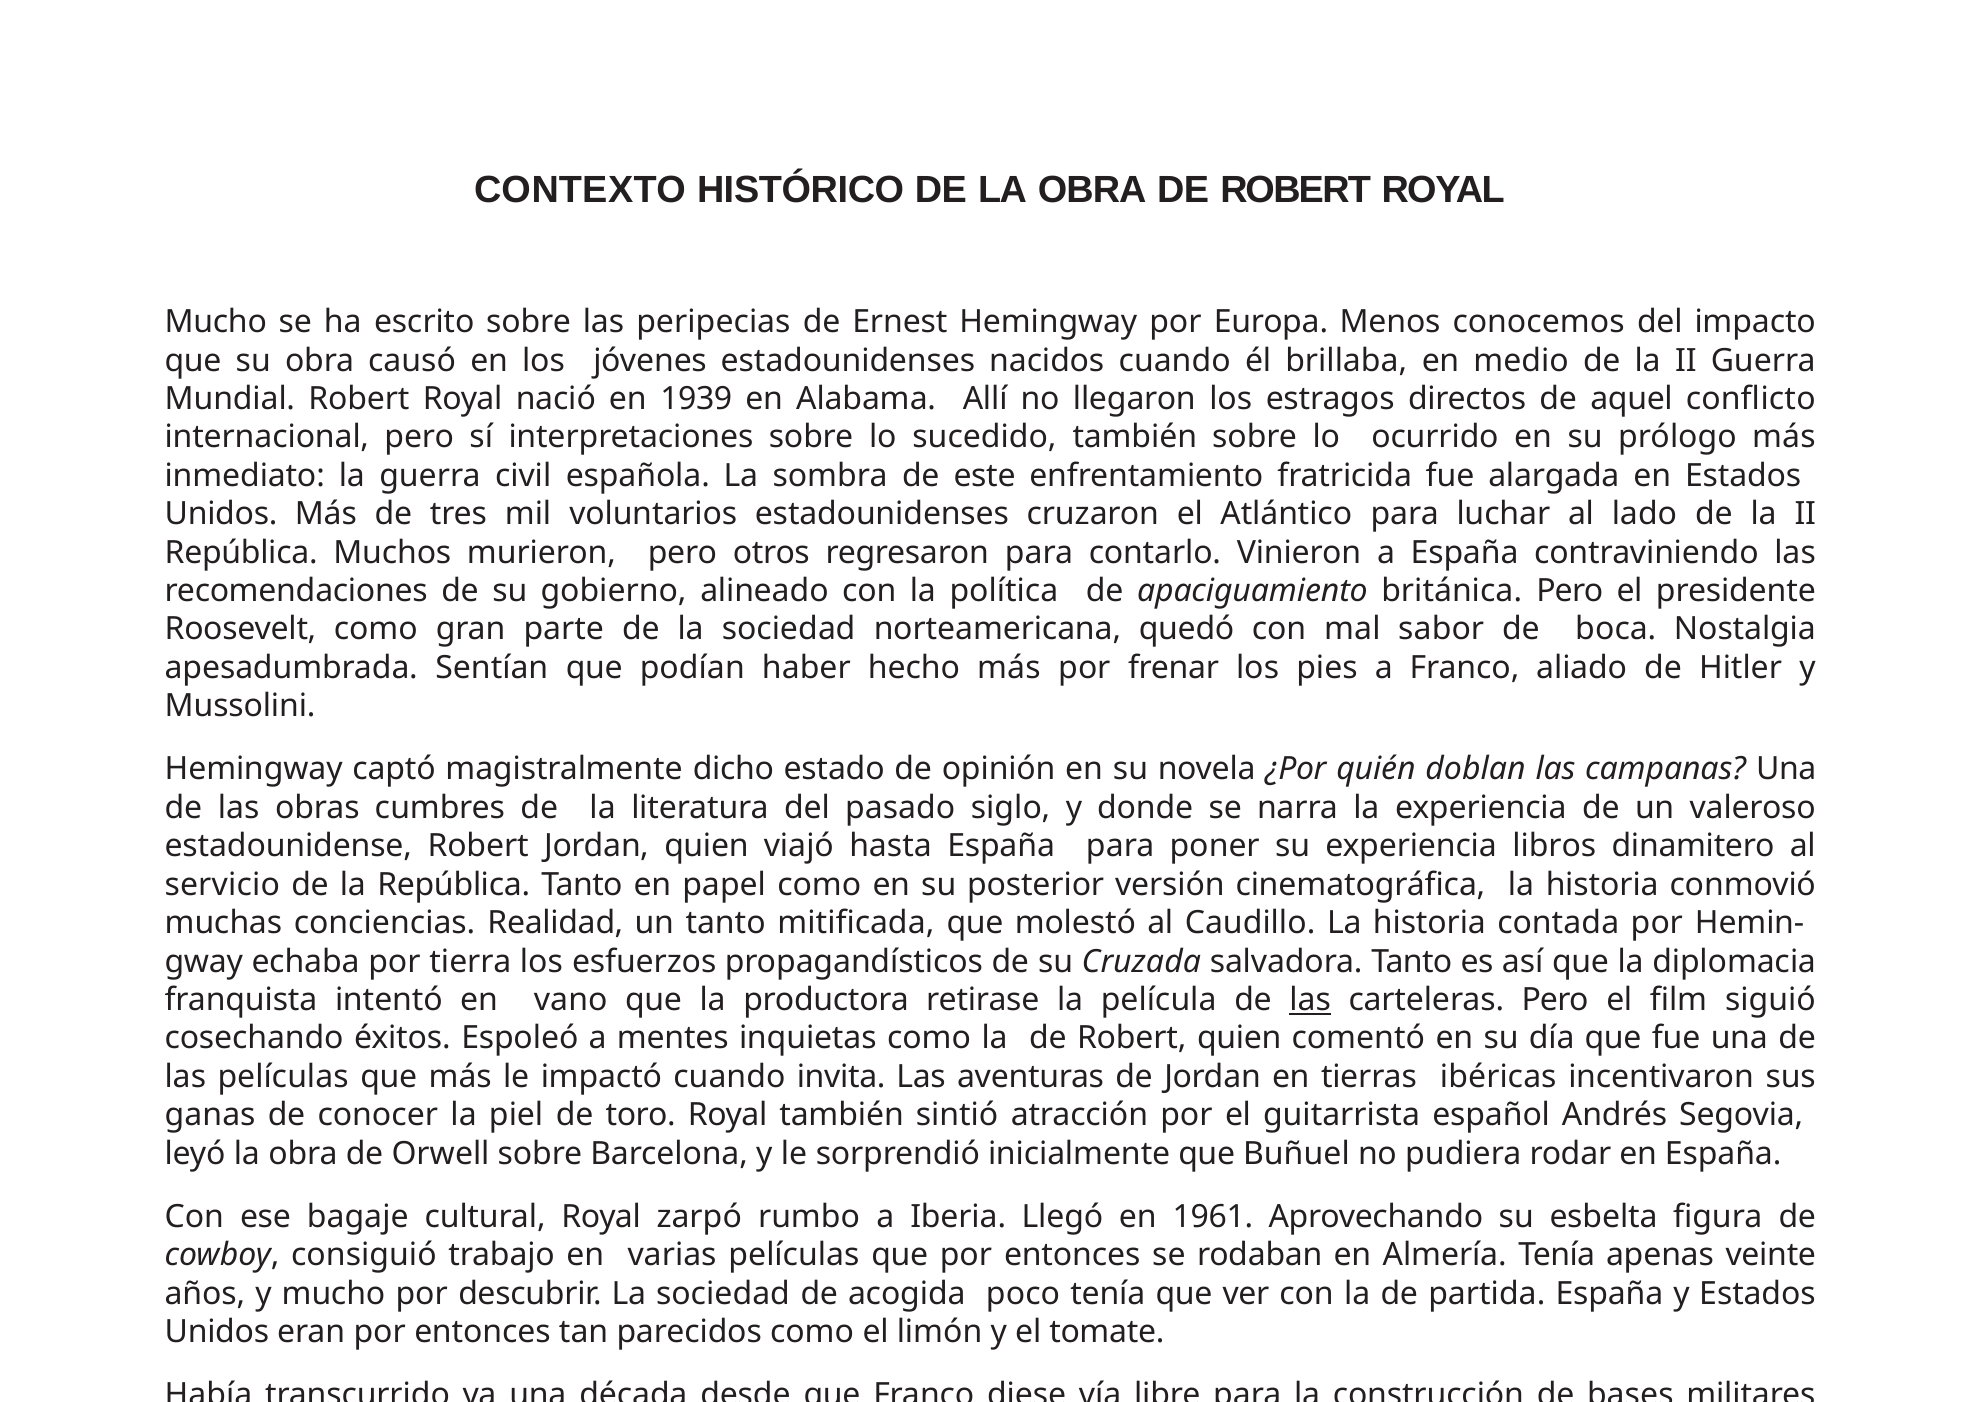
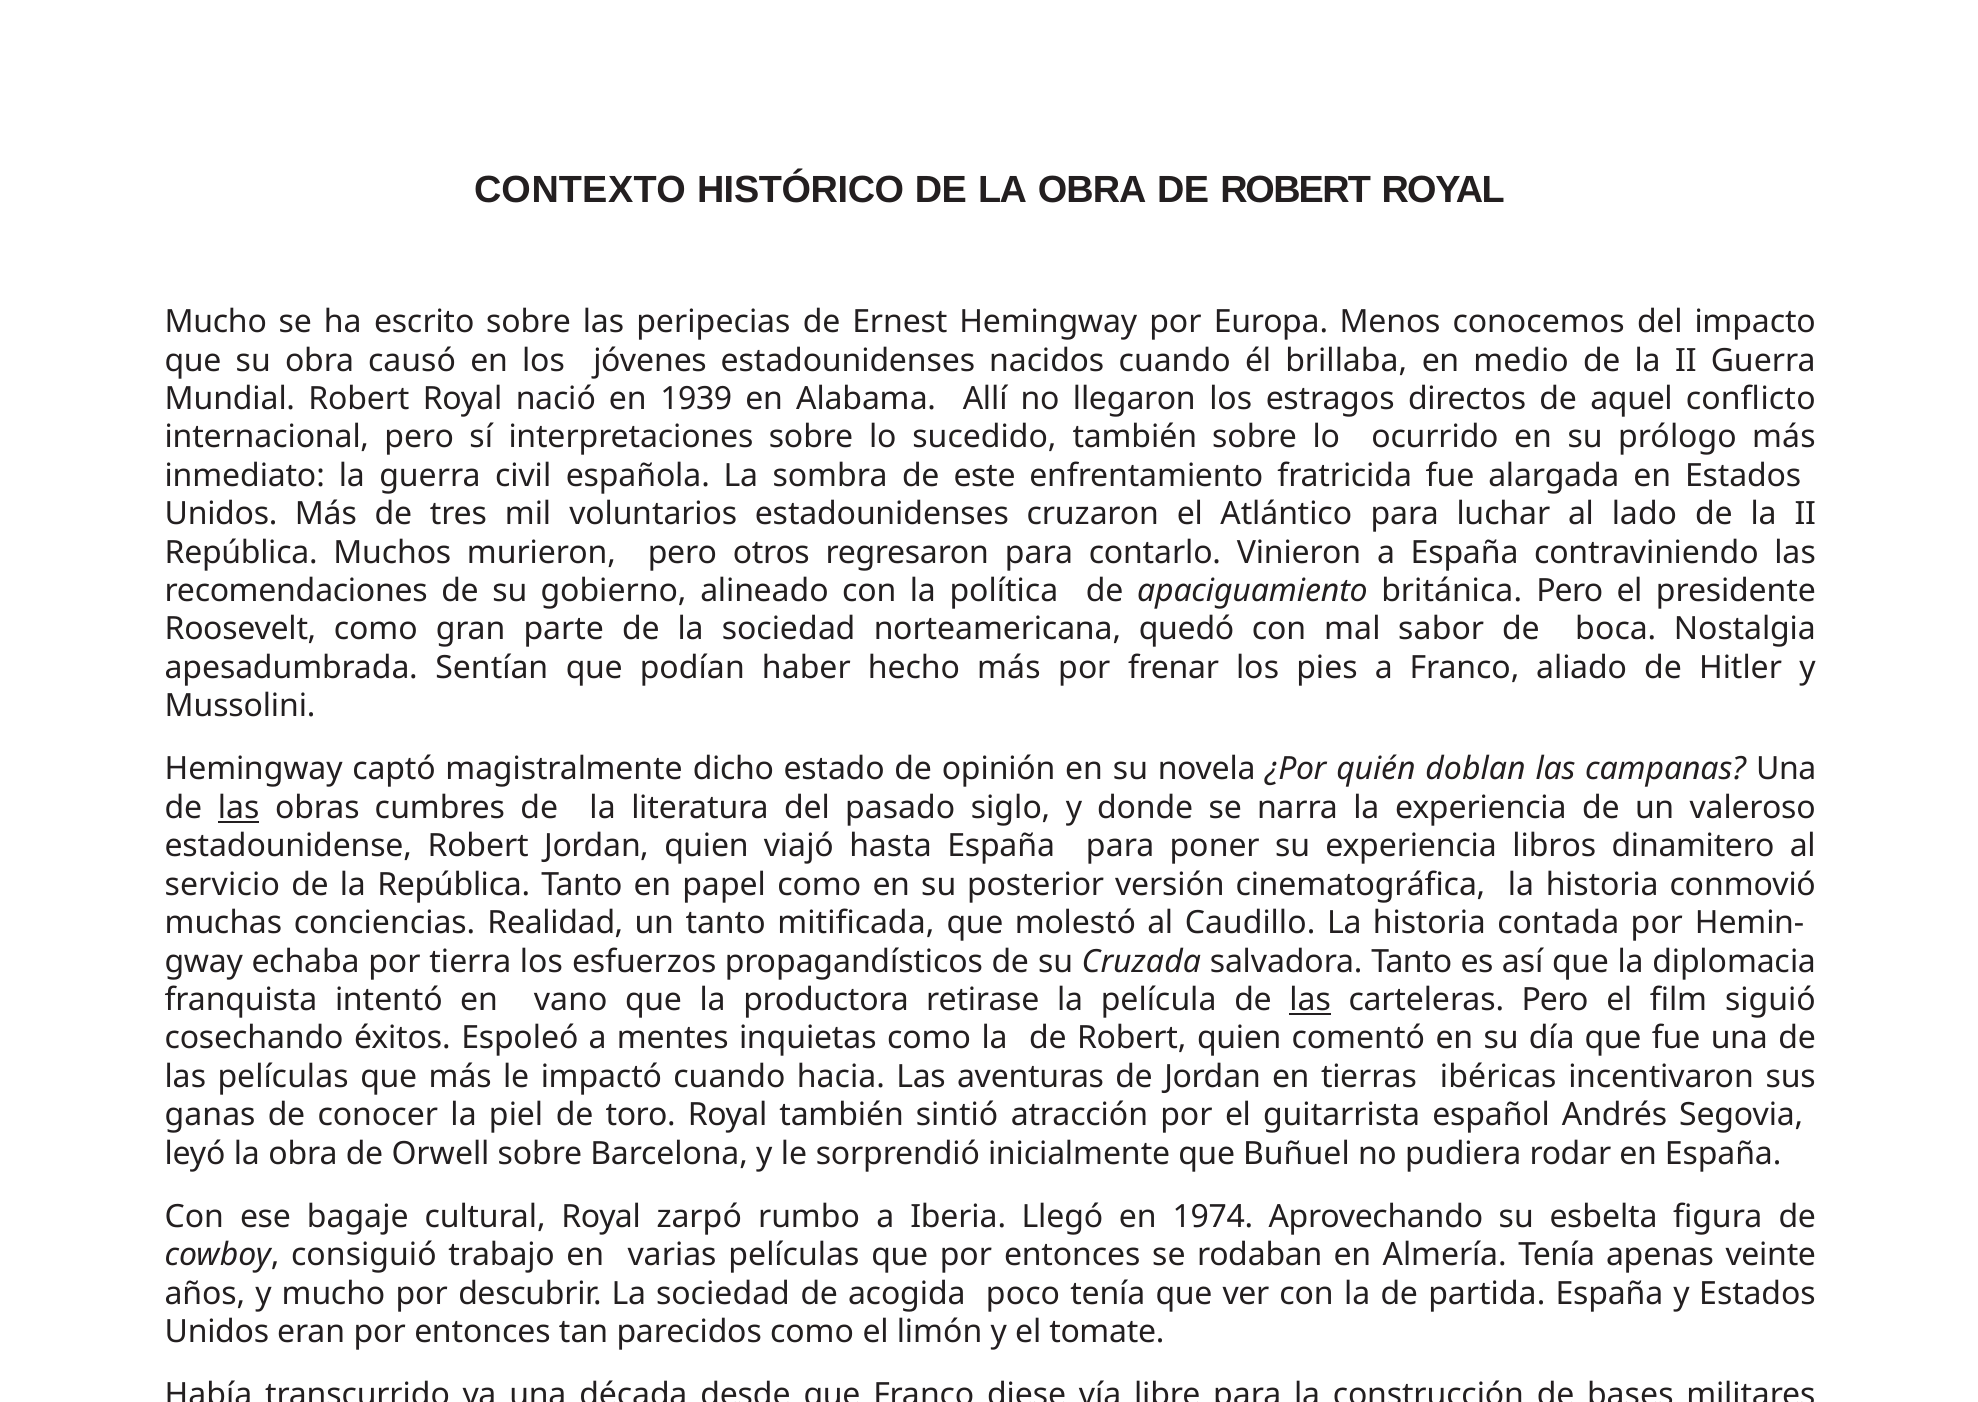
las underline: none -> present (239, 808)
invita: invita -> hacia (841, 1077)
1961: 1961 -> 1974 (1213, 1217)
